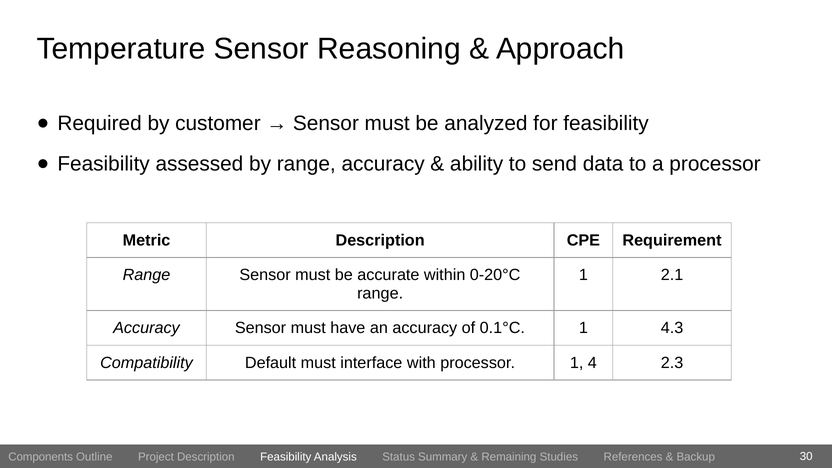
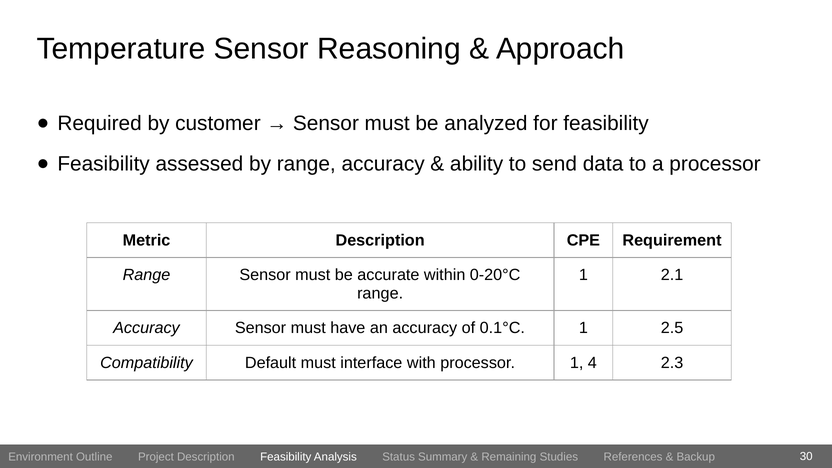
4.3: 4.3 -> 2.5 (672, 328)
Components: Components -> Environment (41, 457)
